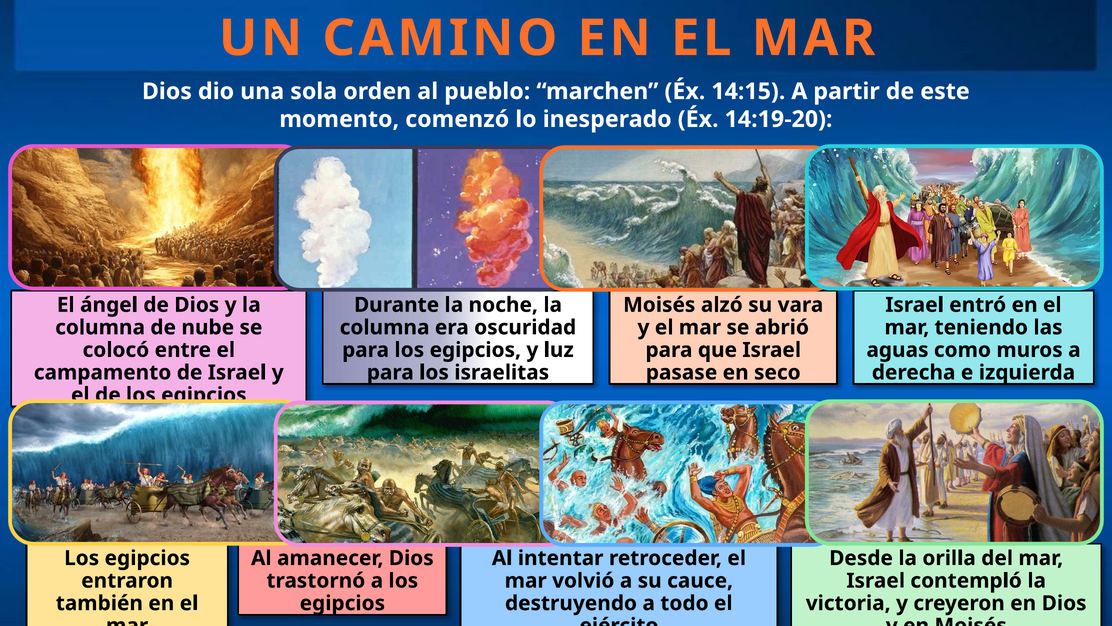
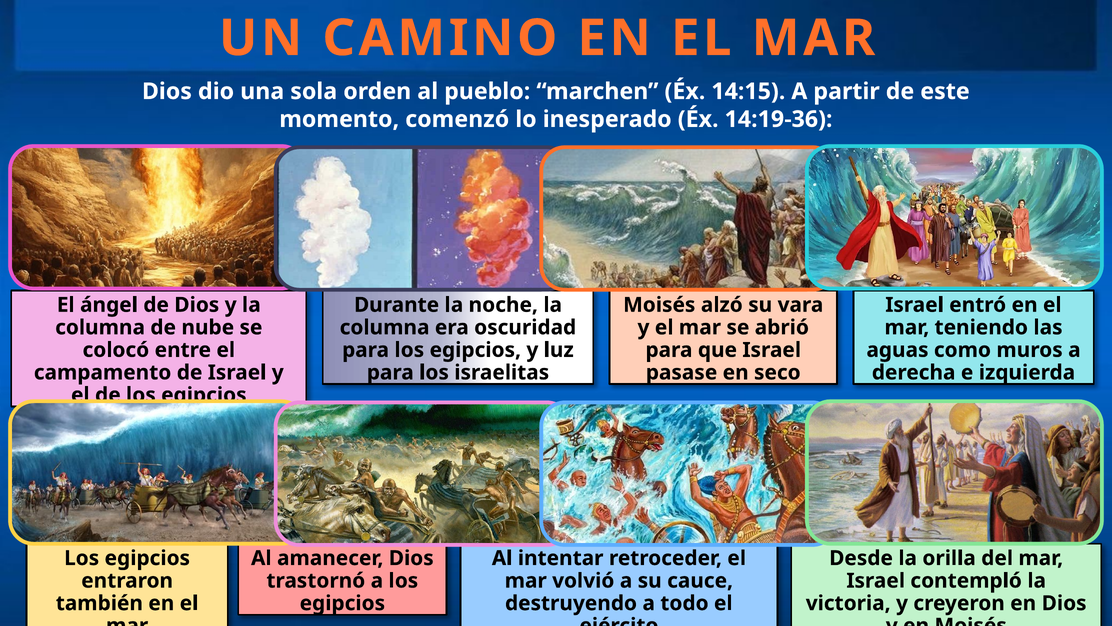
14:19-20: 14:19-20 -> 14:19-36 (779, 119)
